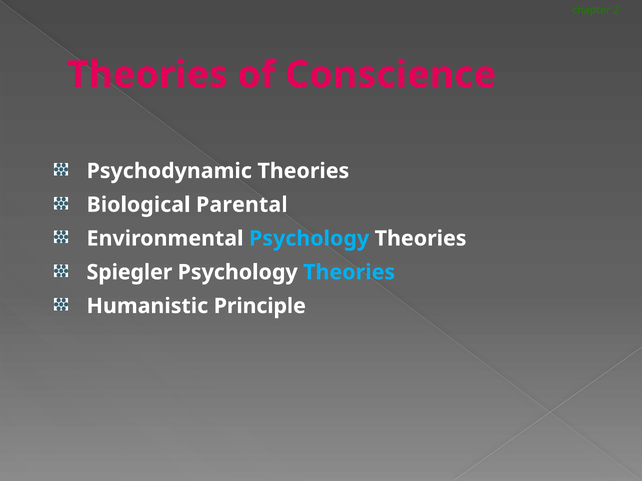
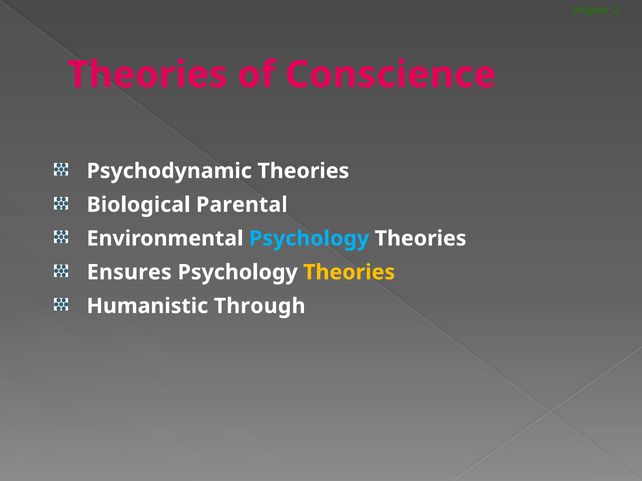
Spiegler: Spiegler -> Ensures (129, 273)
Theories colour: light blue -> yellow (349, 273)
Principle: Principle -> Through (260, 306)
